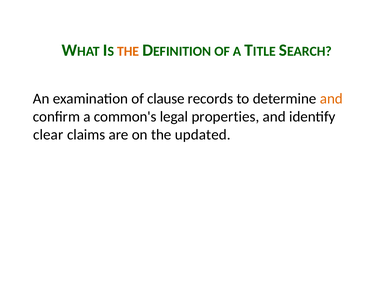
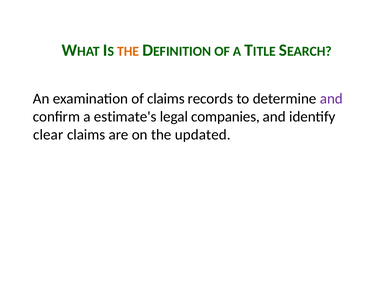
of clause: clause -> claims (166, 99)
and colour: orange -> purple (331, 99)
common's: common's -> estimate's (125, 117)
properties: properties -> companies (226, 117)
